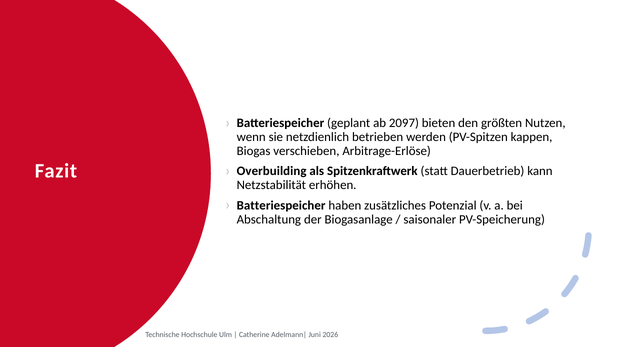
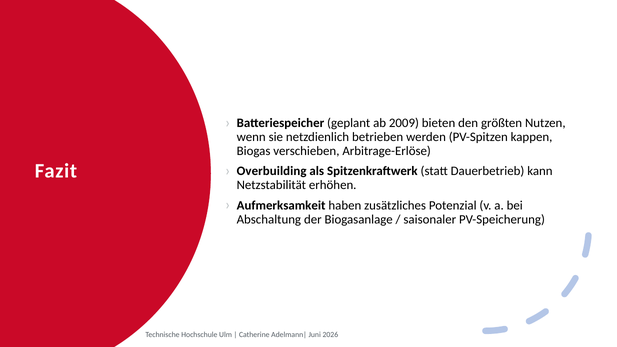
2097: 2097 -> 2009 (404, 123)
Batteriespeicher: Batteriespeicher -> Aufmerksamkeit (281, 205)
